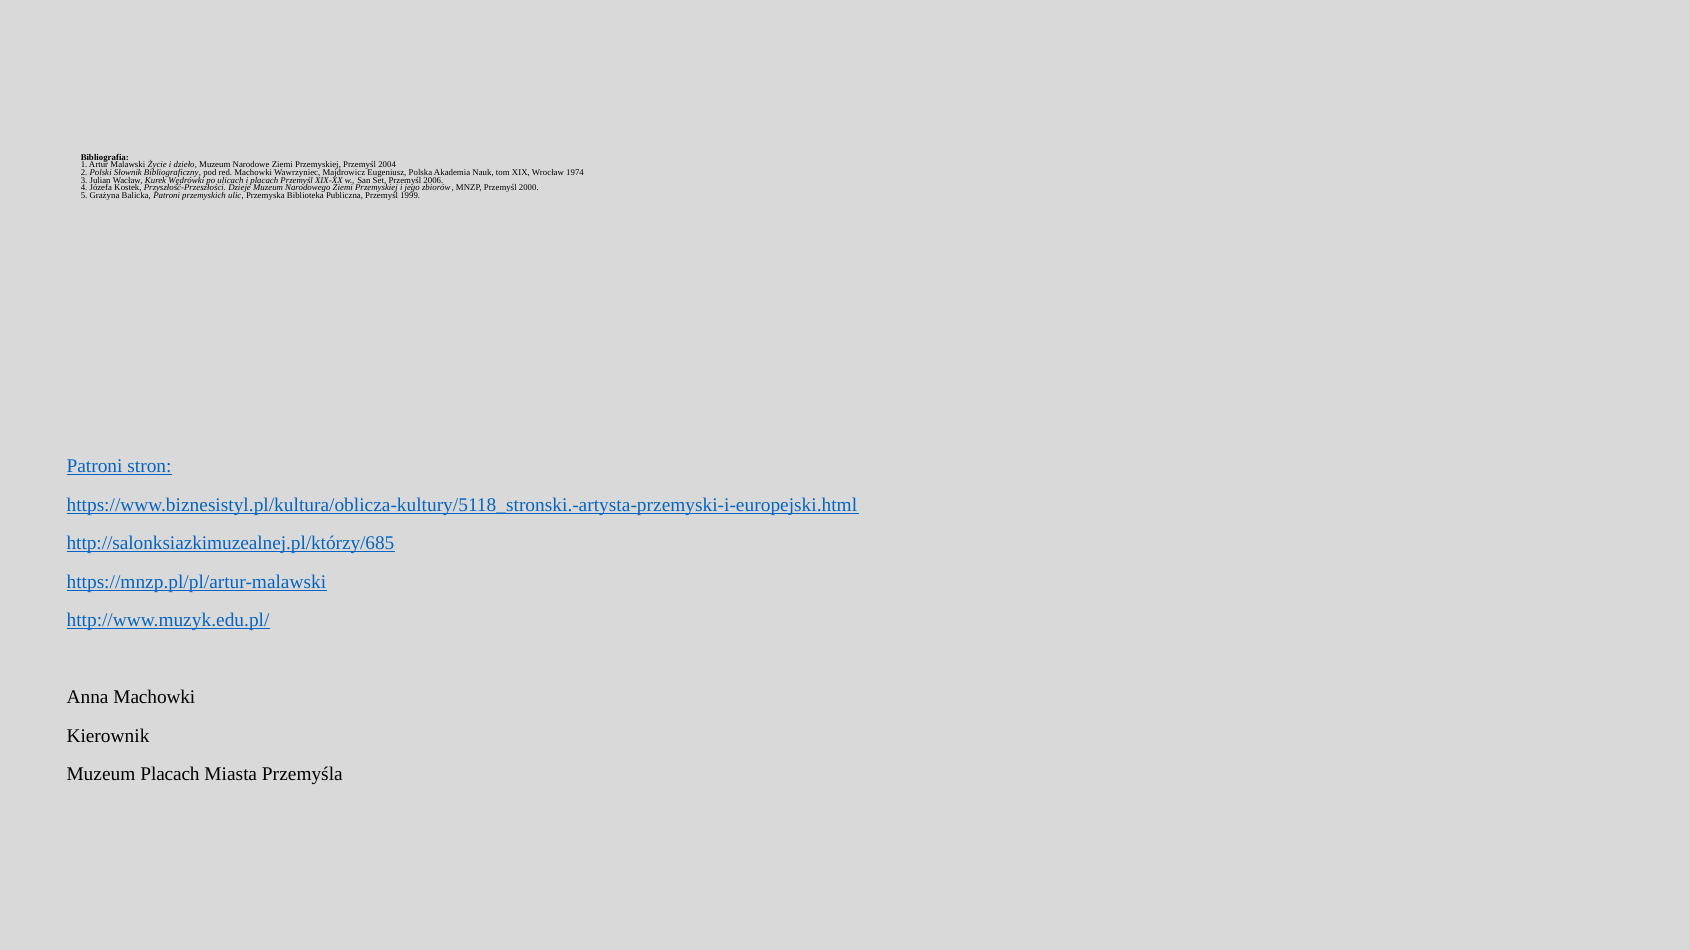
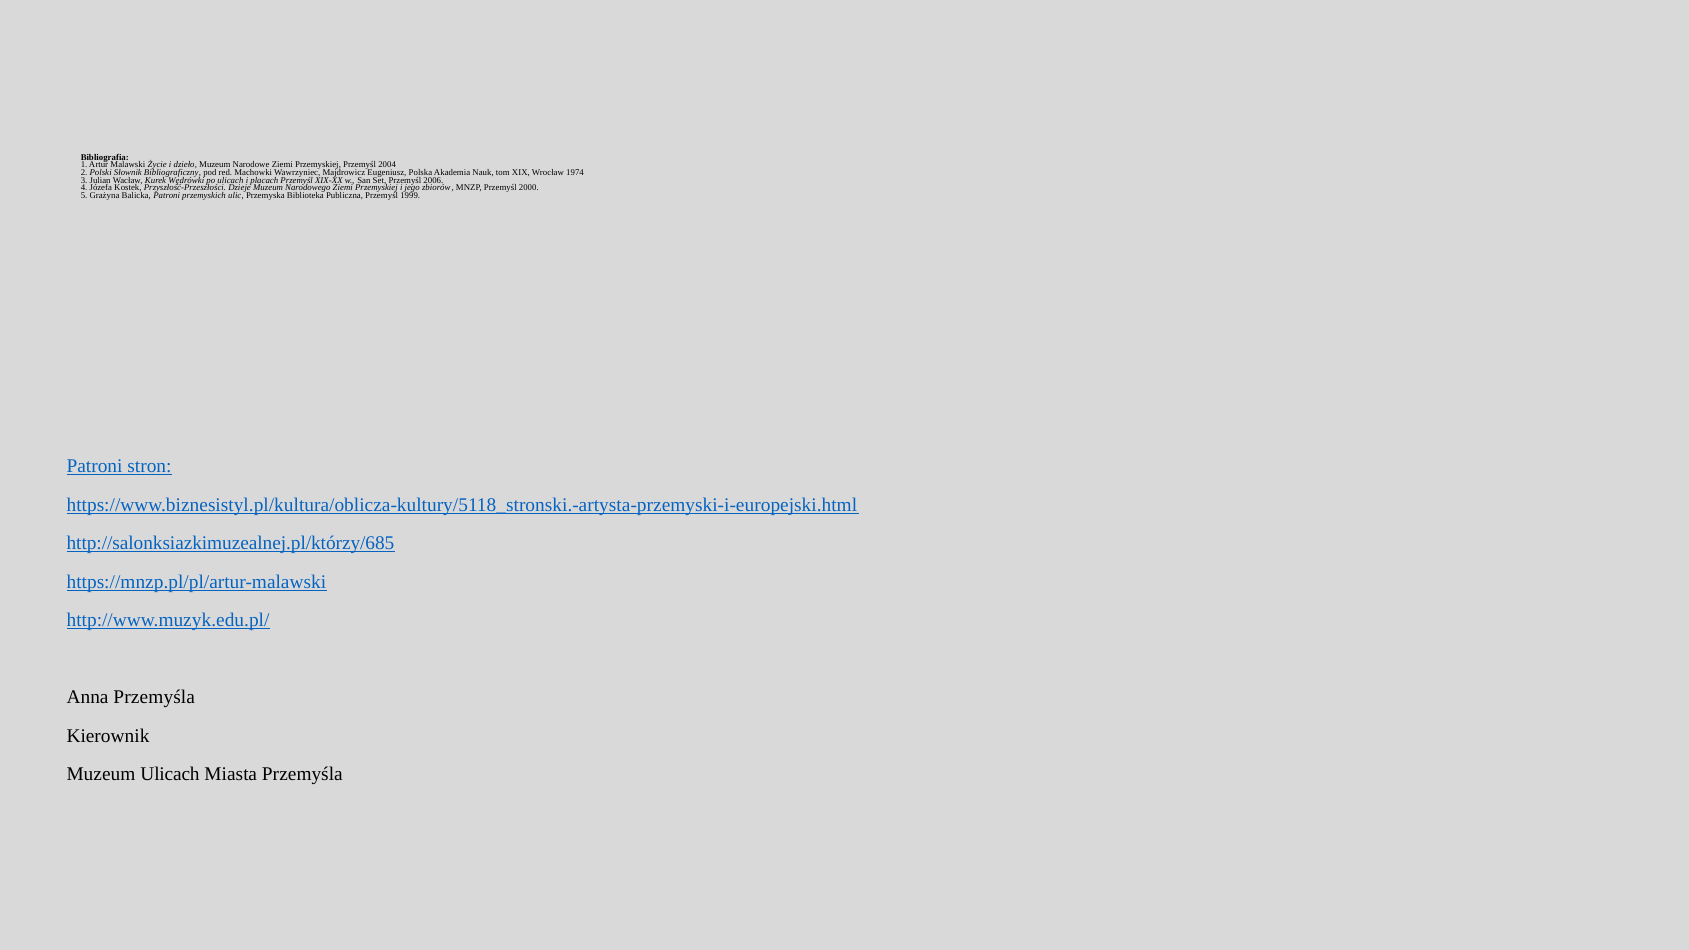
Anna Machowki: Machowki -> Przemyśla (154, 697)
Muzeum Placach: Placach -> Ulicach (170, 774)
